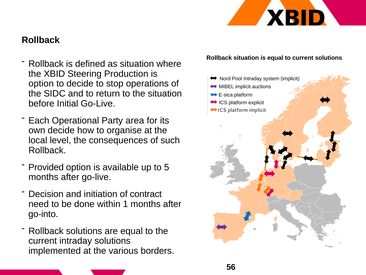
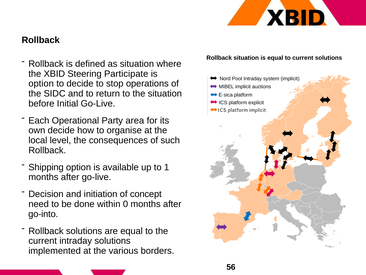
Production: Production -> Participate (126, 74)
Provided: Provided -> Shipping (46, 167)
5: 5 -> 1 (167, 167)
contract: contract -> concept (146, 194)
1: 1 -> 0 (126, 204)
